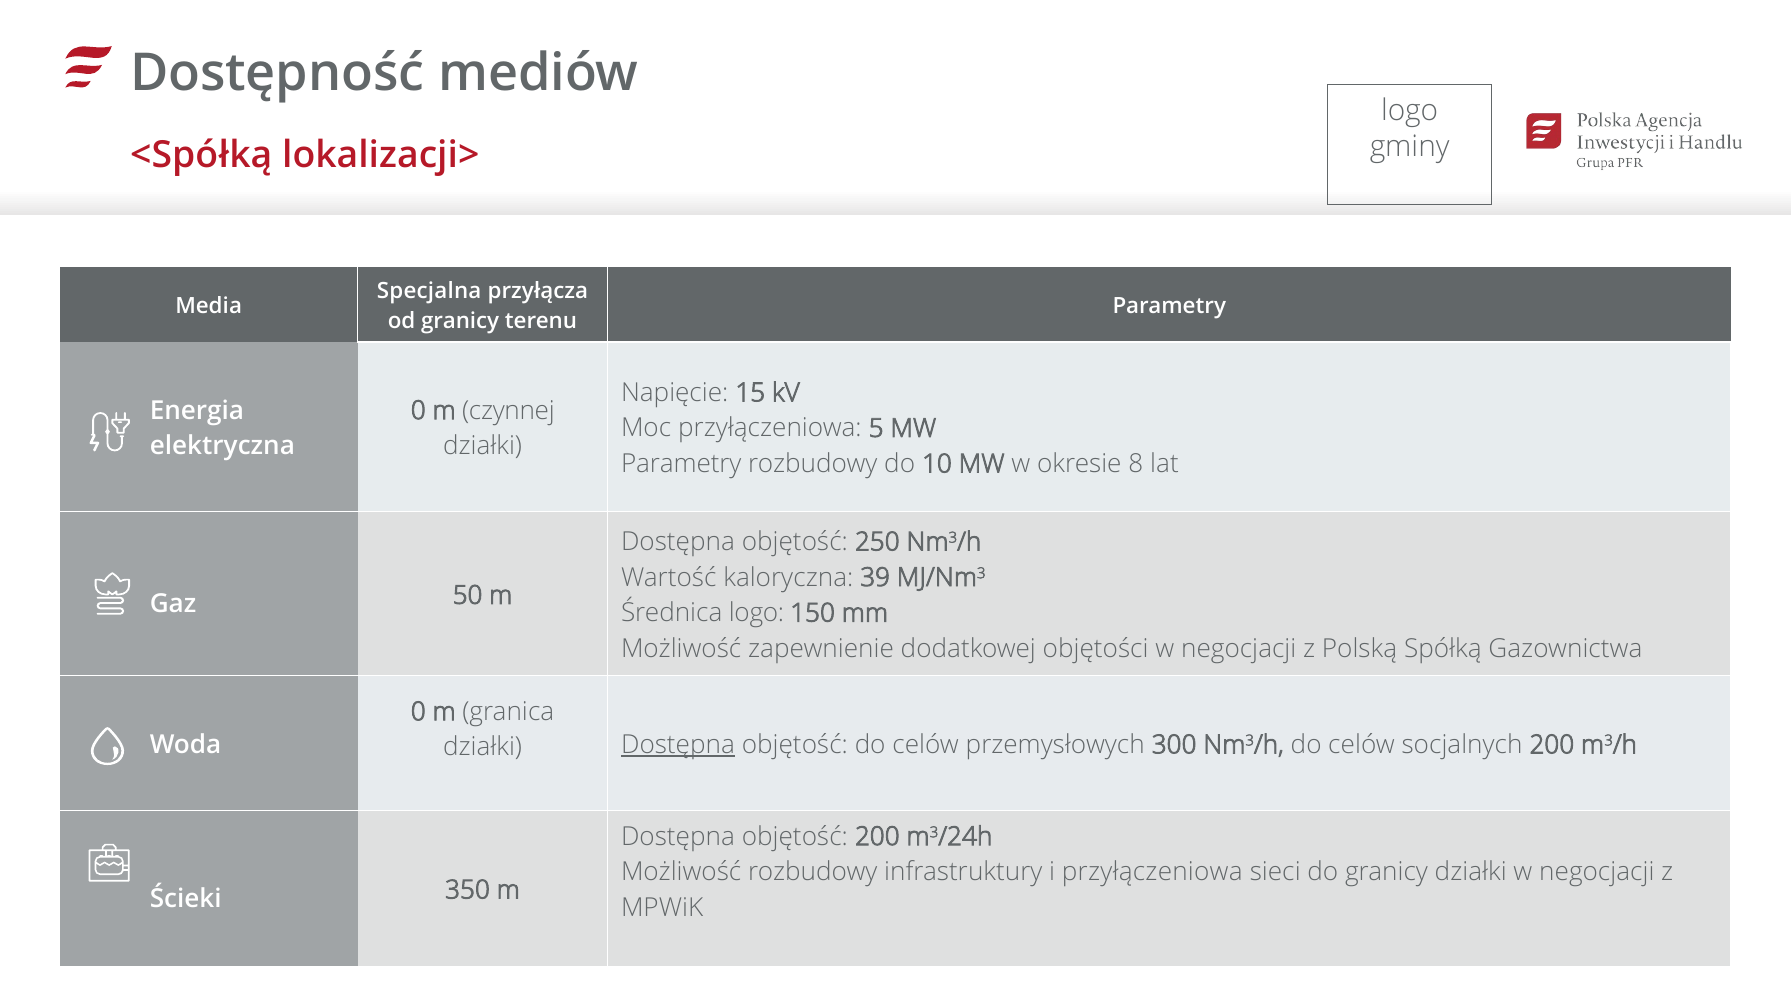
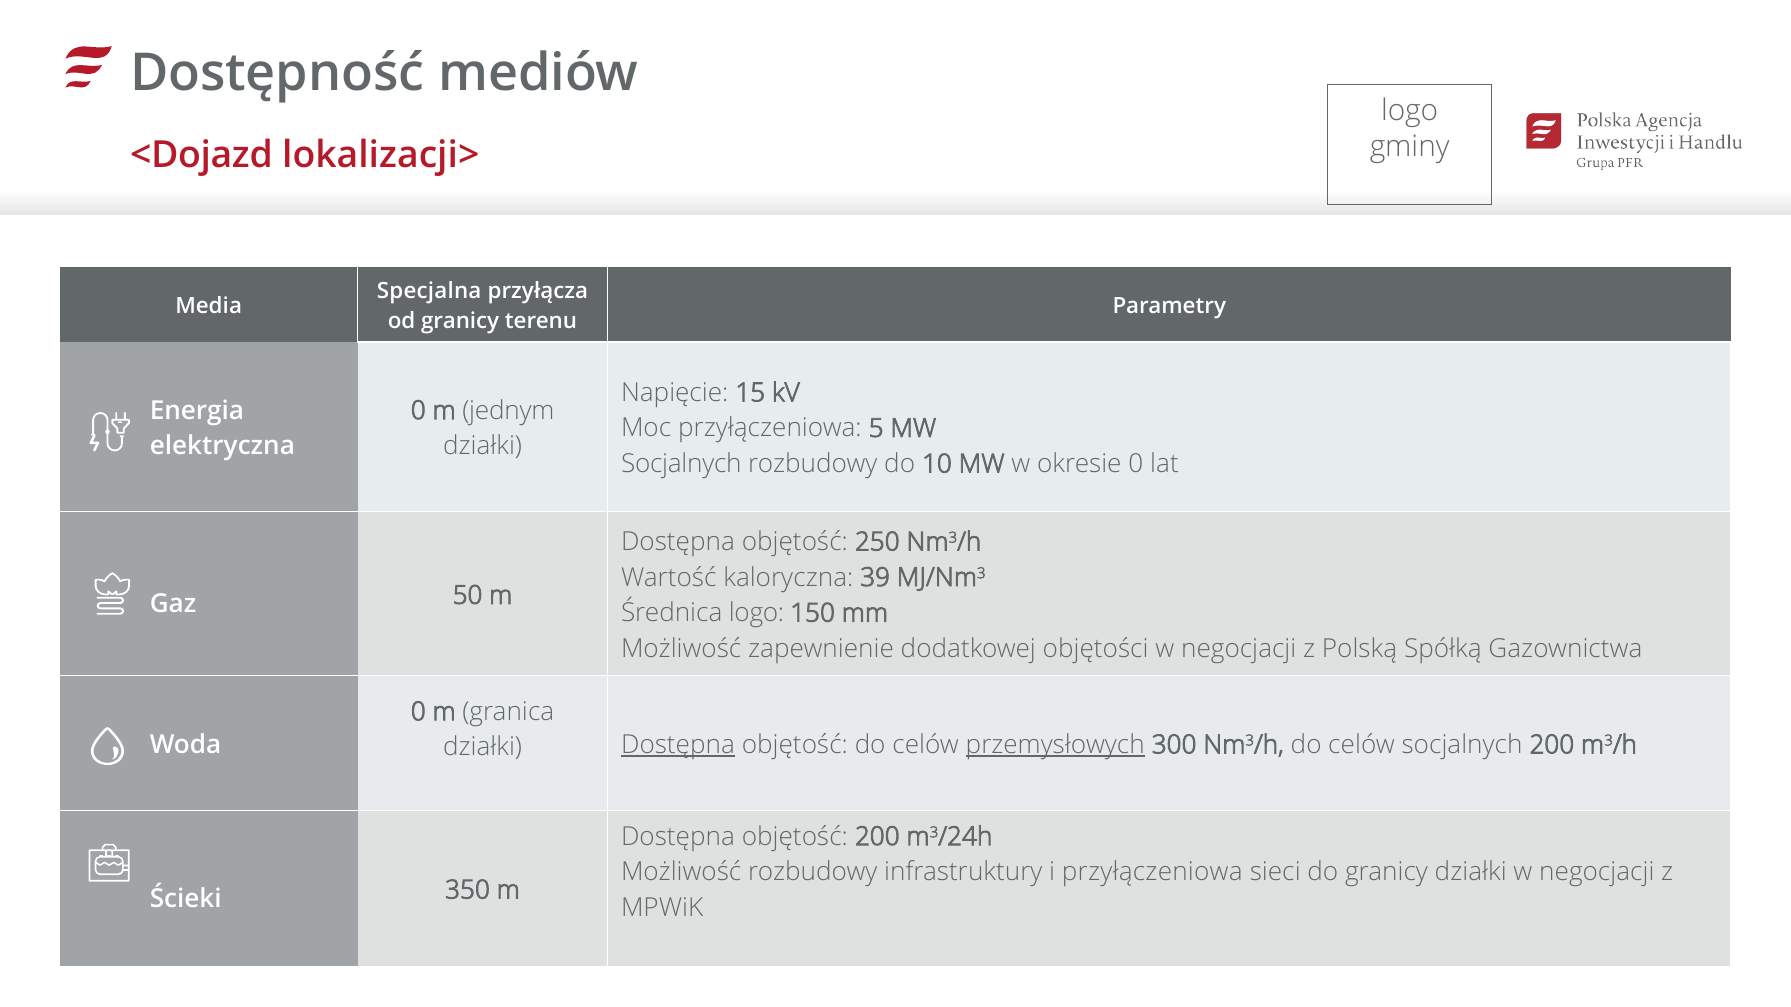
<Spółką: <Spółką -> <Dojazd (201, 155)
czynnej: czynnej -> jednym (508, 411)
Parametry: Parametry -> Socjalnych (681, 464)
okresie 8: 8 -> 0 (1136, 464)
przemysłowych underline: none -> present (1055, 745)
